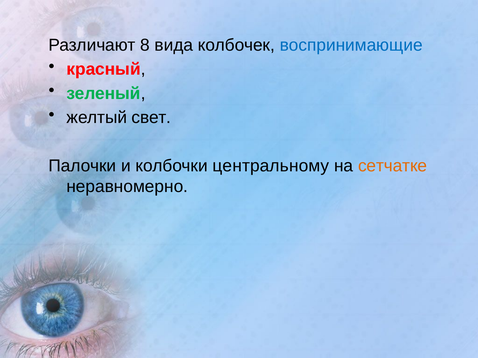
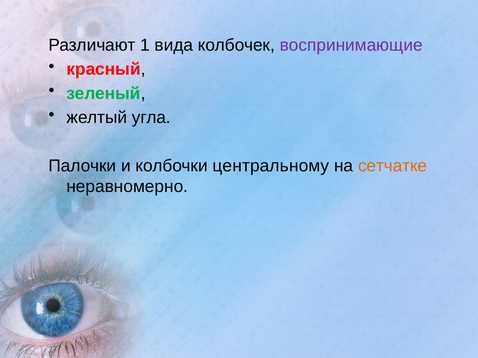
8: 8 -> 1 (145, 45)
воспринимающие colour: blue -> purple (351, 45)
свет: свет -> угла (151, 118)
